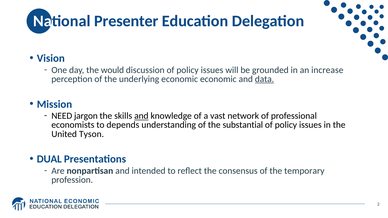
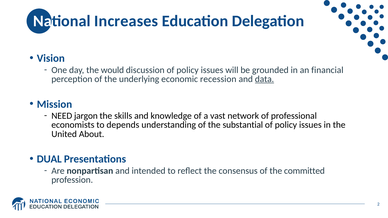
Presenter: Presenter -> Increases (126, 21)
increase: increase -> financial (327, 70)
economic economic: economic -> recession (218, 79)
and underline: present -> none (141, 116)
Tyson: Tyson -> About (92, 134)
temporary: temporary -> committed (304, 171)
